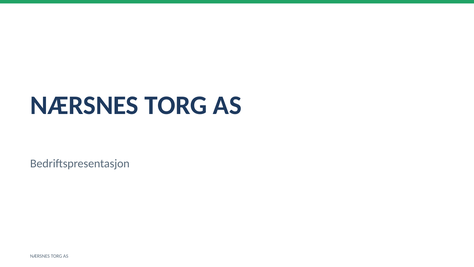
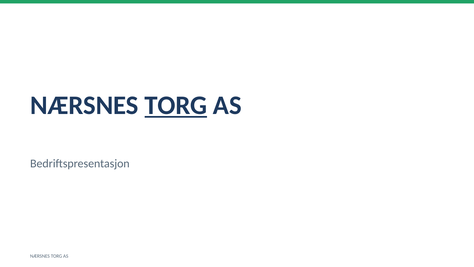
TORG underline: none -> present (176, 105)
